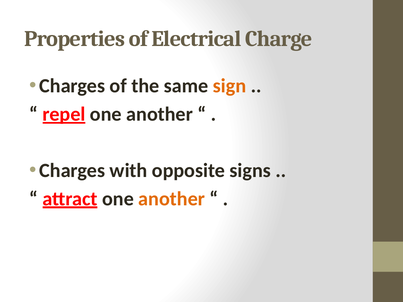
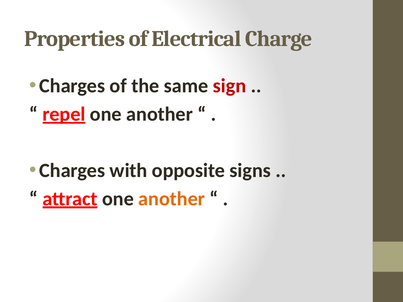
sign colour: orange -> red (230, 86)
